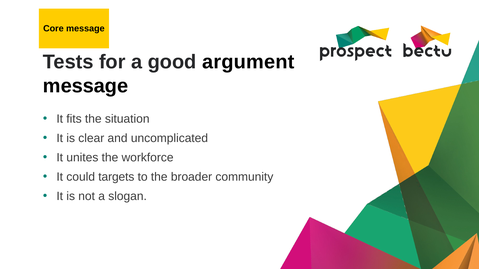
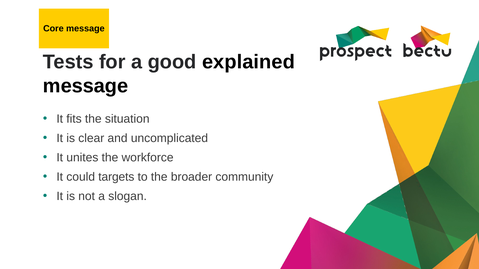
argument: argument -> explained (248, 62)
